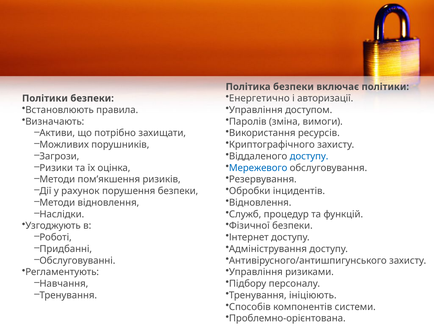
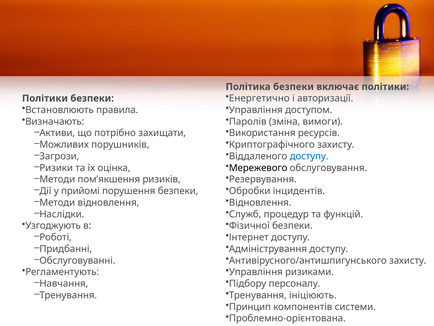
Мережевого colour: blue -> black (258, 168)
рахунок: рахунок -> прийомі (80, 191)
Способів: Способів -> Принцип (250, 306)
